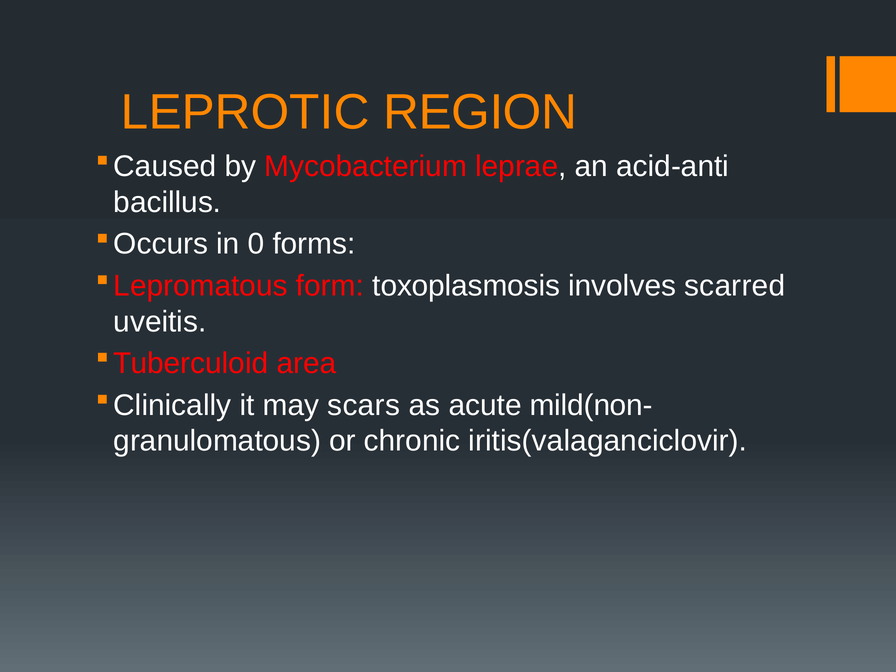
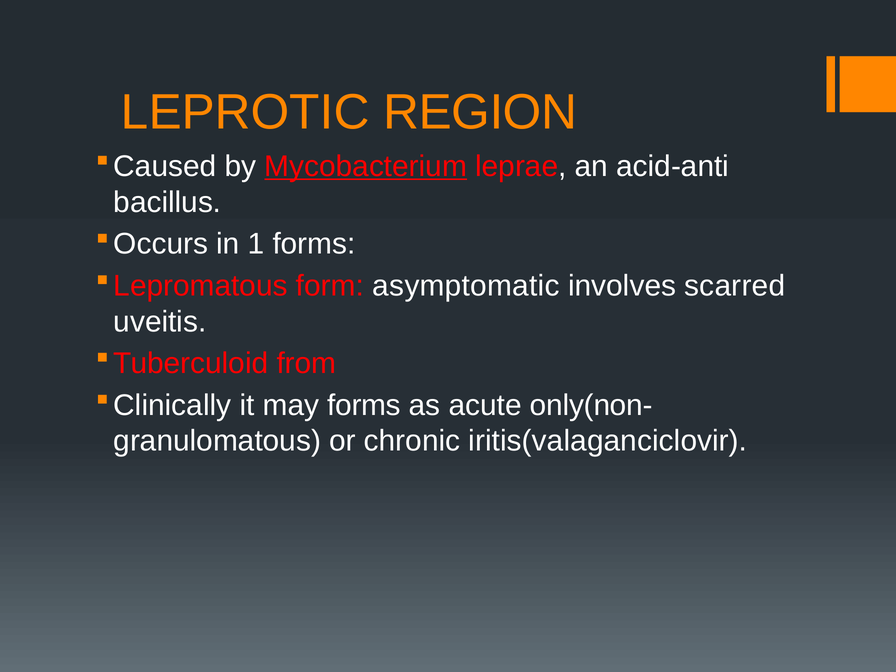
Mycobacterium underline: none -> present (366, 166)
0: 0 -> 1 (256, 244)
toxoplasmosis: toxoplasmosis -> asymptomatic (466, 286)
area: area -> from (306, 363)
may scars: scars -> forms (364, 405)
mild(non-: mild(non- -> only(non- (591, 405)
